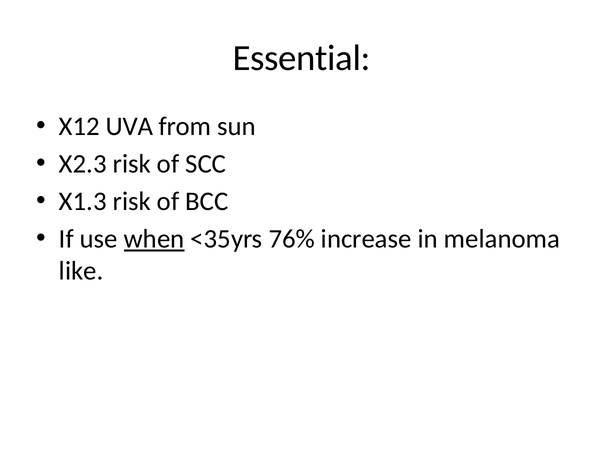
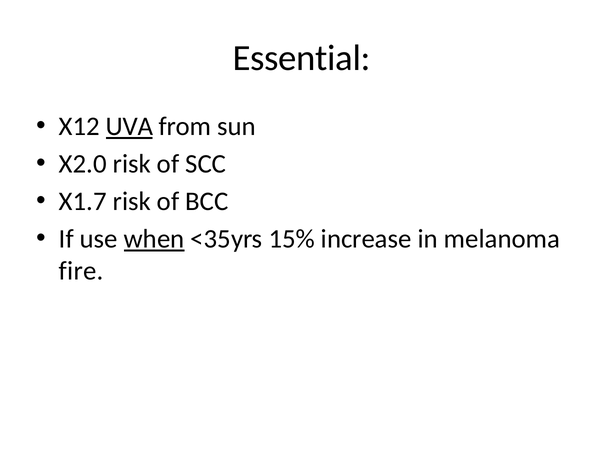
UVA underline: none -> present (129, 126)
X2.3: X2.3 -> X2.0 (83, 164)
X1.3: X1.3 -> X1.7 (83, 202)
76%: 76% -> 15% (292, 239)
like: like -> fire (81, 271)
